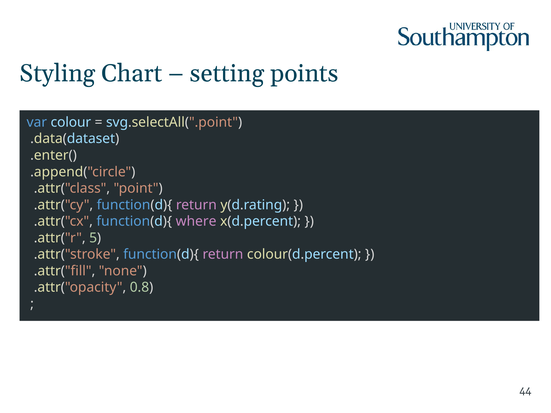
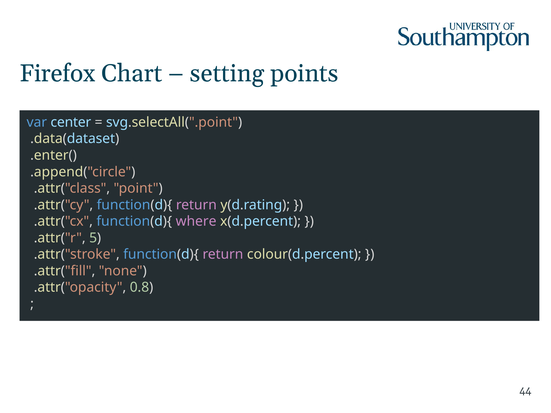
Styling: Styling -> Firefox (58, 73)
colour: colour -> center (71, 122)
